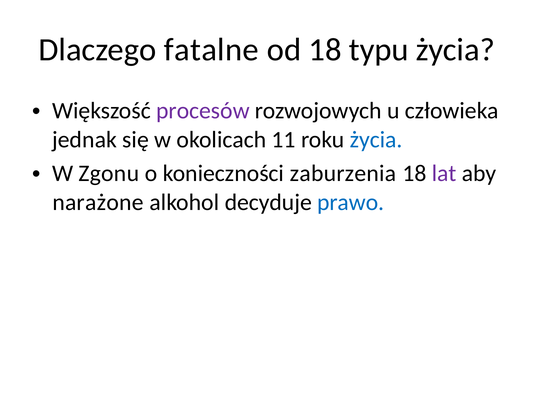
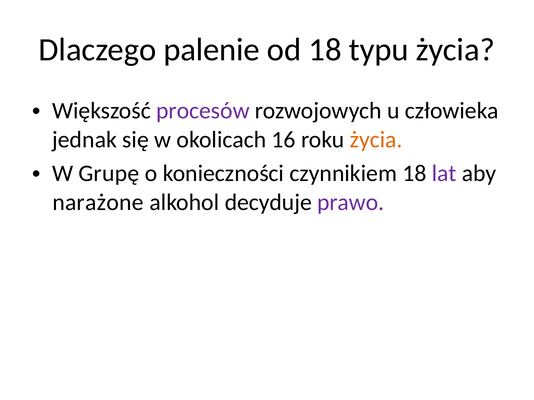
fatalne: fatalne -> palenie (212, 50)
11: 11 -> 16 (284, 140)
życia colour: blue -> orange (376, 140)
Zgonu: Zgonu -> Grupę (109, 174)
zaburzenia: zaburzenia -> czynnikiem (343, 174)
prawo colour: blue -> purple (351, 203)
